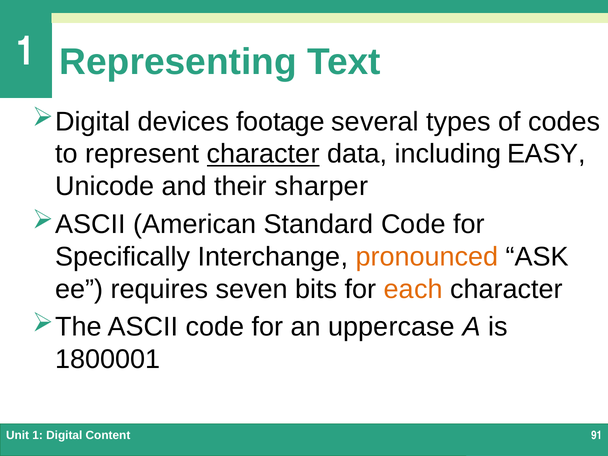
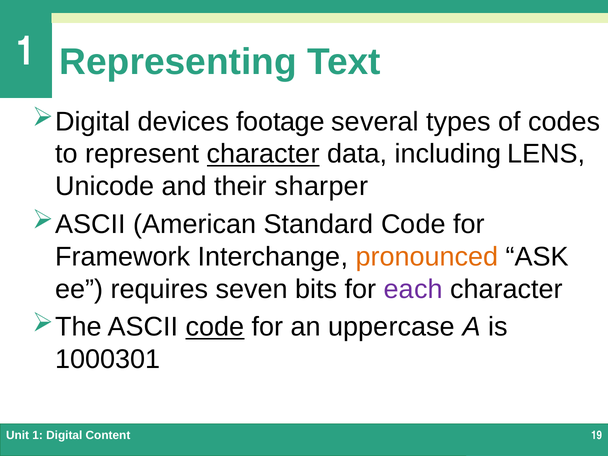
EASY: EASY -> LENS (546, 154)
Specifically: Specifically -> Framework (123, 257)
each colour: orange -> purple (413, 289)
code underline: none -> present (215, 327)
1800001: 1800001 -> 1000301 (108, 359)
91: 91 -> 19 (597, 435)
